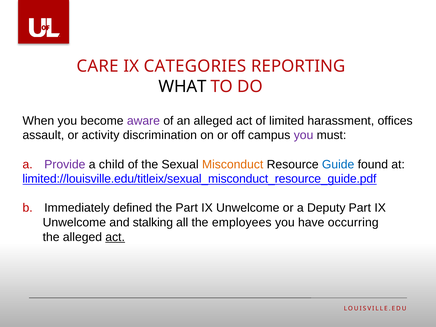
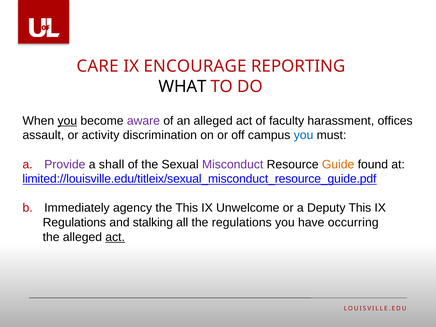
CATEGORIES: CATEGORIES -> ENCOURAGE (195, 66)
you underline: none -> present (67, 121)
limited: limited -> faculty (287, 121)
you colour: purple -> blue (304, 135)
child: child -> shall (112, 164)
Misconduct colour: orange -> purple (233, 164)
Guide colour: blue -> orange (338, 164)
defined: defined -> agency (133, 208)
the Part: Part -> This (187, 208)
Deputy Part: Part -> This (360, 208)
Unwelcome: Unwelcome -> Regulations (74, 223)
the employees: employees -> regulations (242, 223)
